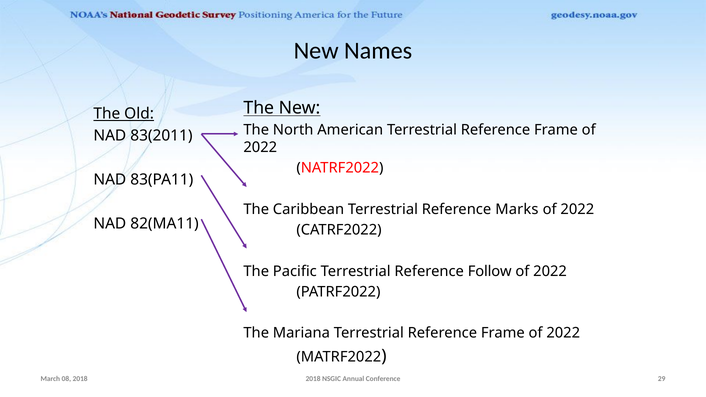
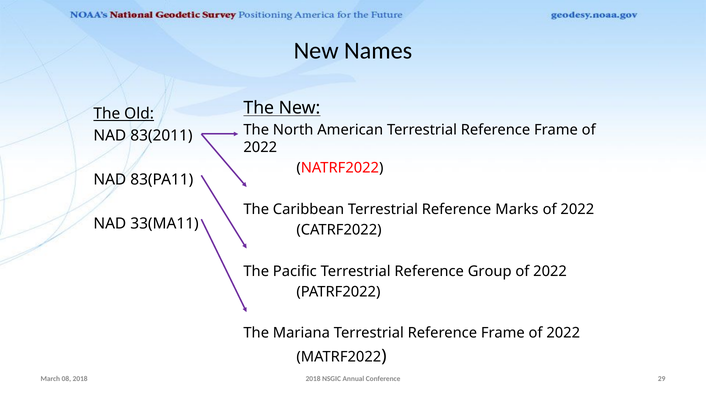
82(MA11: 82(MA11 -> 33(MA11 (165, 224)
Follow: Follow -> Group (490, 271)
